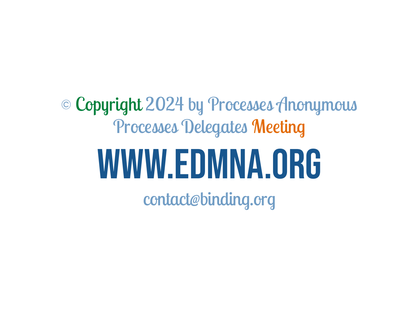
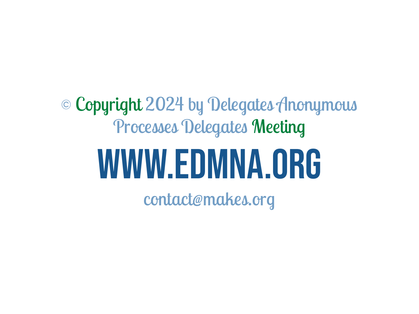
by Processes: Processes -> Delegates (240, 105)
Meeting colour: orange -> green (279, 127)
contact@binding.org: contact@binding.org -> contact@makes.org (209, 200)
